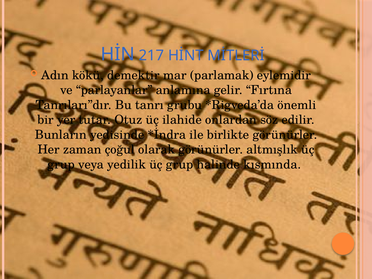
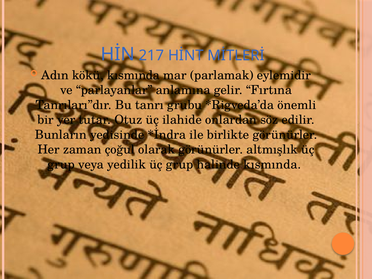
kökü demektir: demektir -> kısmında (134, 75)
